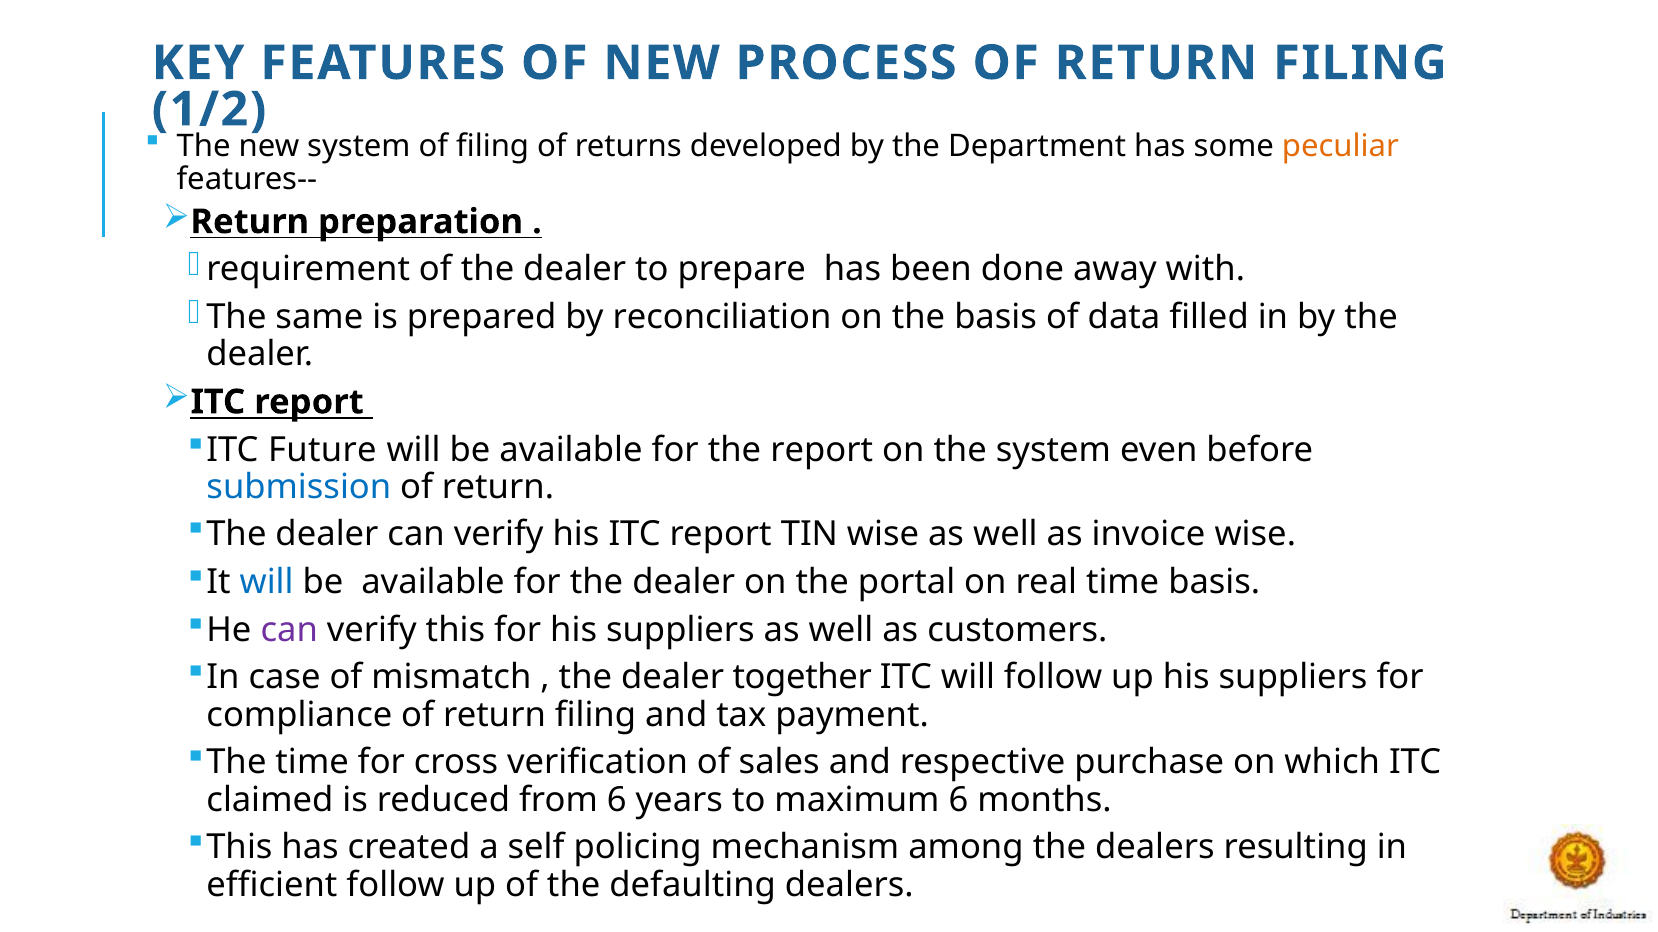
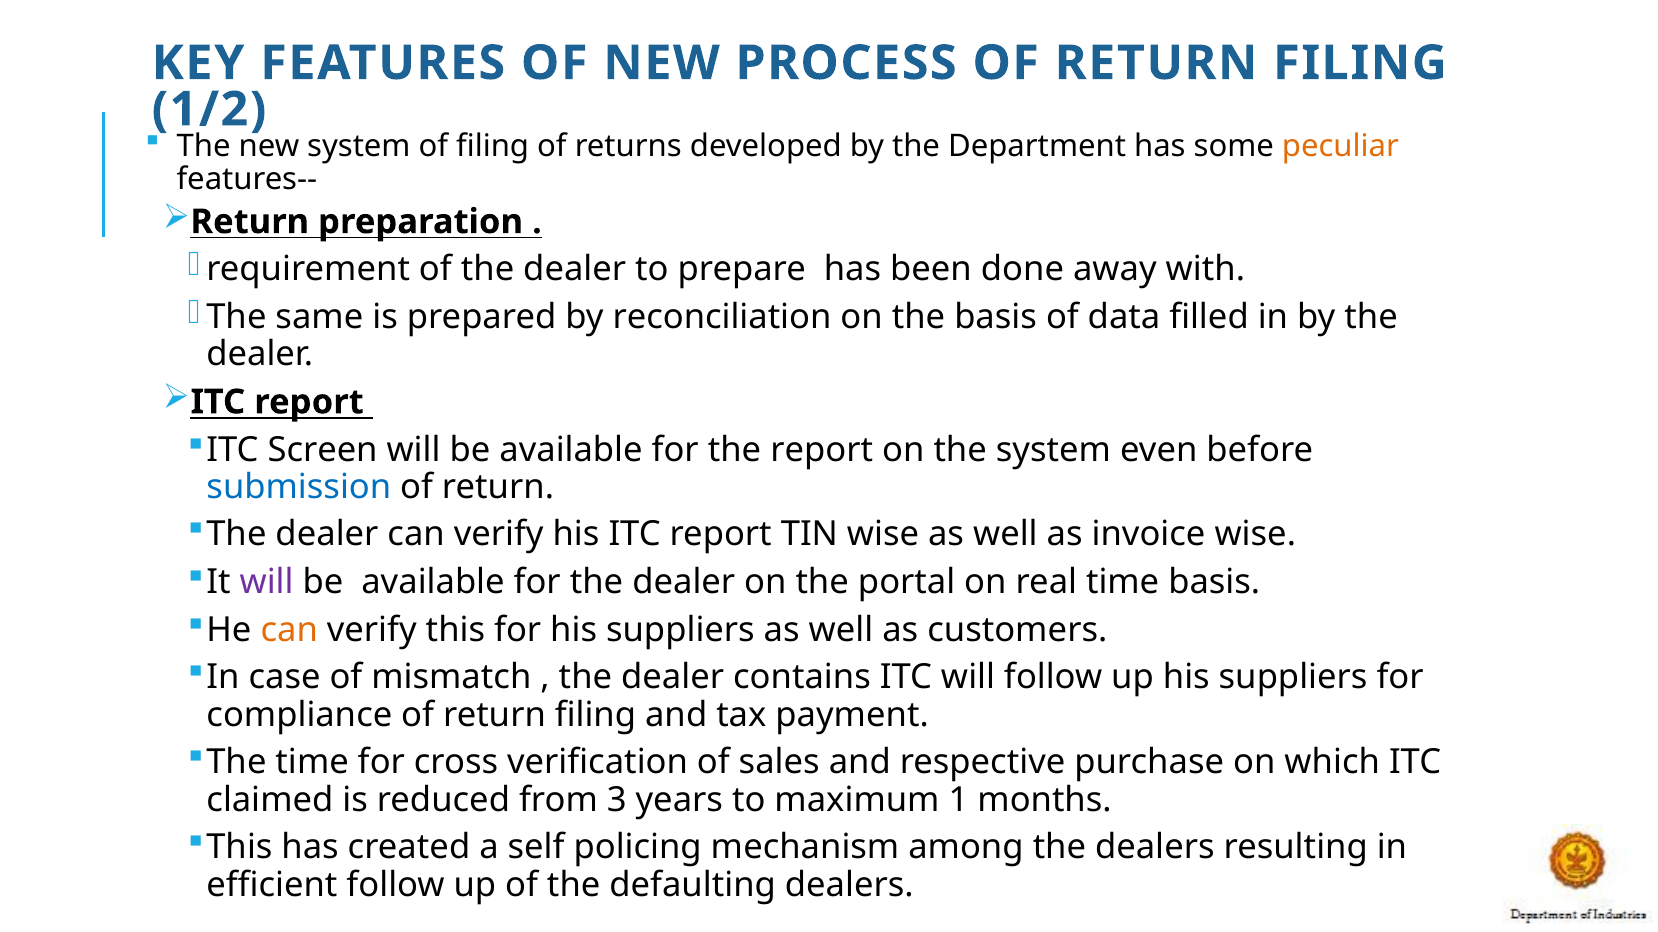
Future: Future -> Screen (323, 450)
will colour: blue -> purple (267, 583)
can colour: purple -> orange (289, 630)
together: together -> contains (802, 678)
from 6: 6 -> 3 (617, 800)
maximum 6: 6 -> 1 (959, 800)
